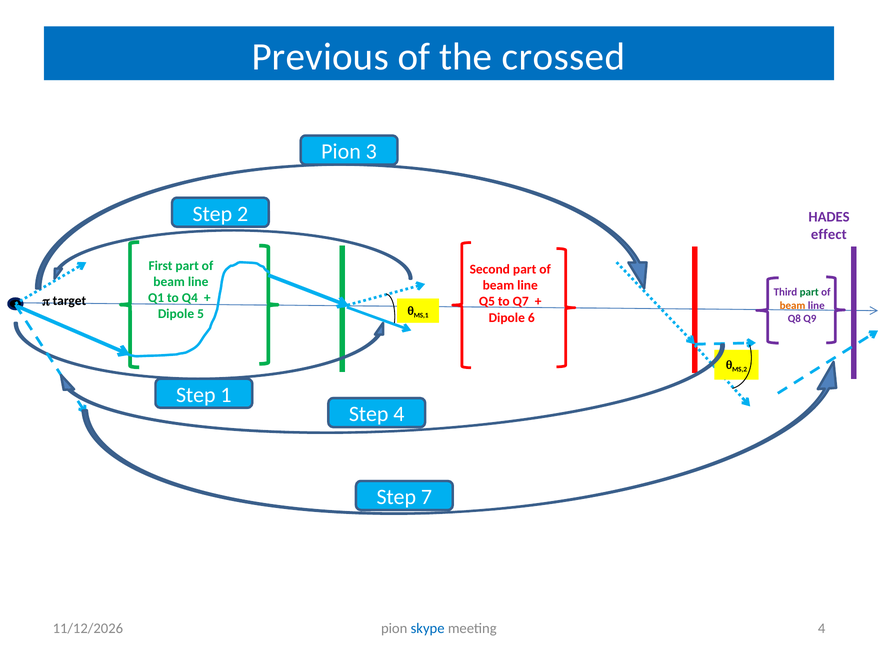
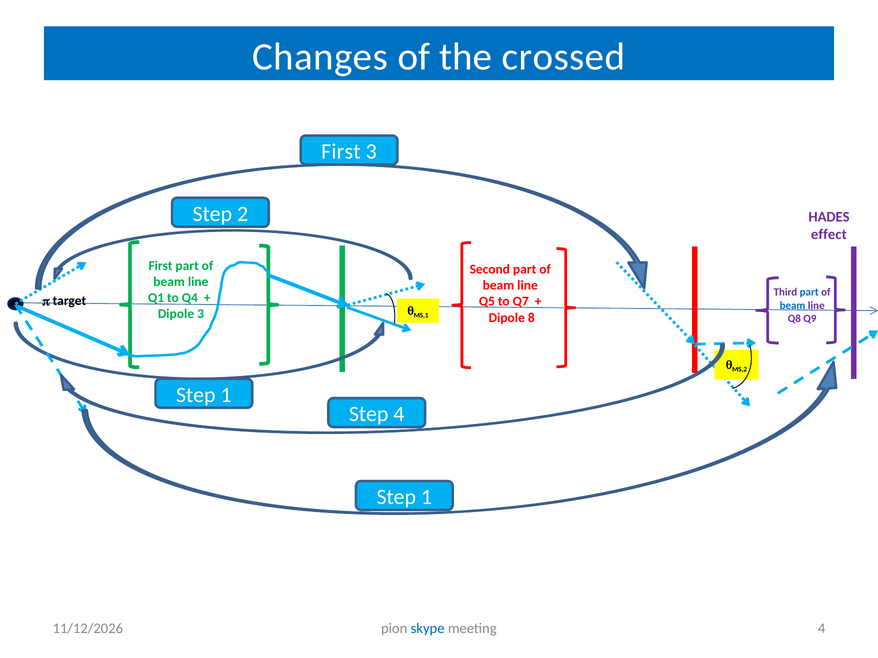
Previous: Previous -> Changes (320, 57)
Pion: Pion -> First (341, 152)
part colour: green -> blue (809, 292)
beam colour: orange -> blue (793, 306)
Dipole 5: 5 -> 3 (201, 314)
6: 6 -> 8 (531, 318)
7: 7 -> 1 (427, 497)
